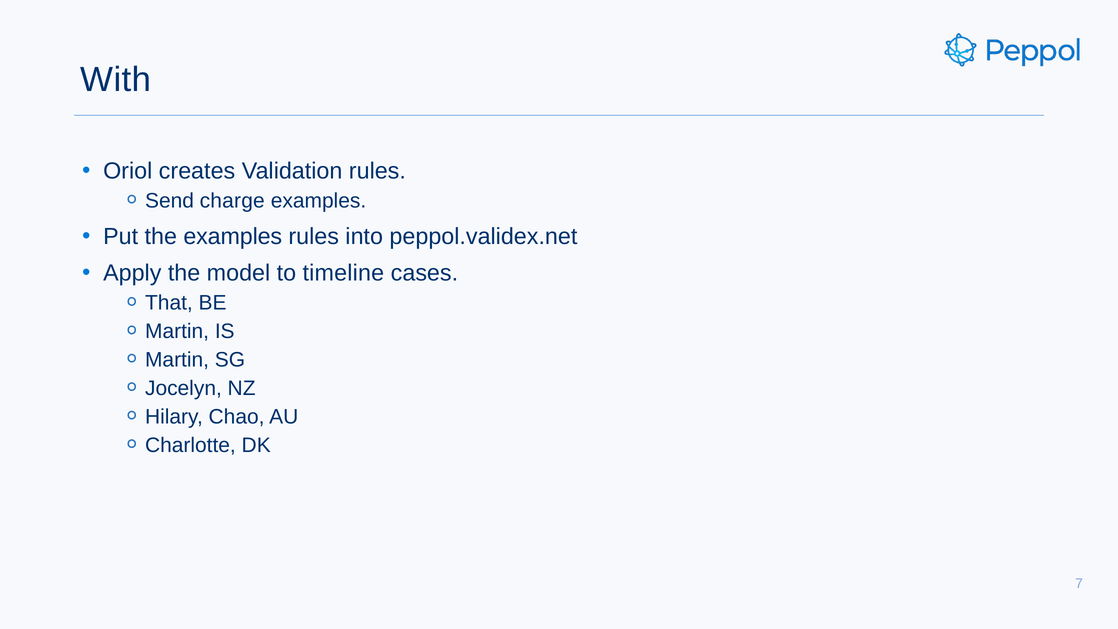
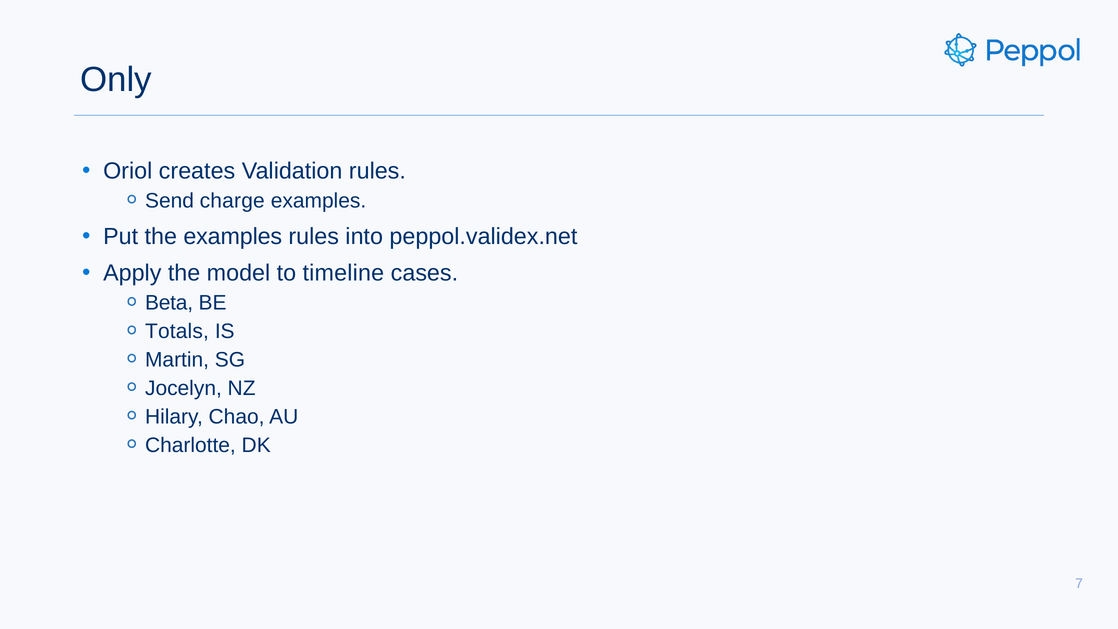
With: With -> Only (116, 80)
That: That -> Beta (169, 303)
Martin: Martin -> Totals (177, 331)
